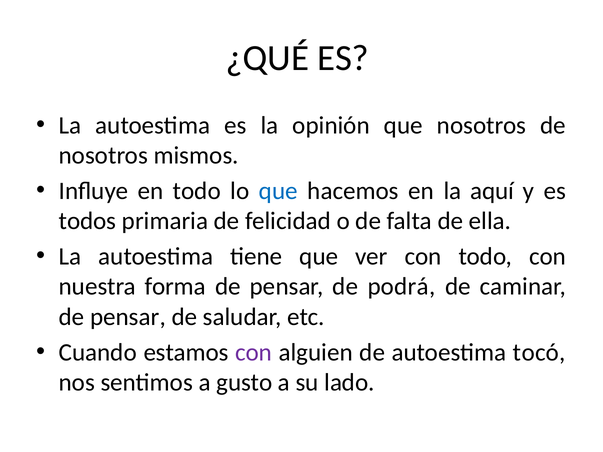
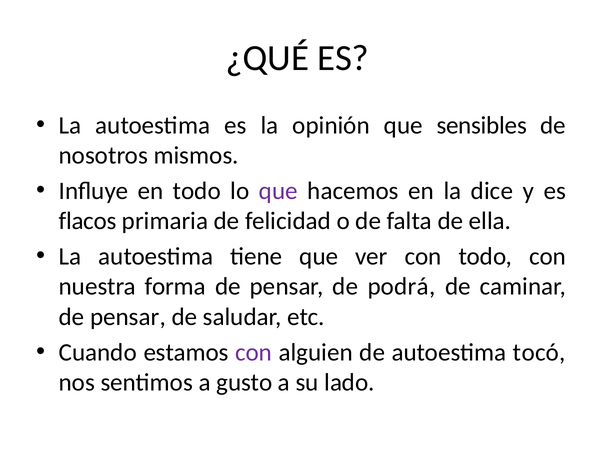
que nosotros: nosotros -> sensibles (482, 125)
que colour: blue -> purple (278, 191)
aquí: aquí -> dice (492, 191)
todos: todos -> flacos (88, 221)
